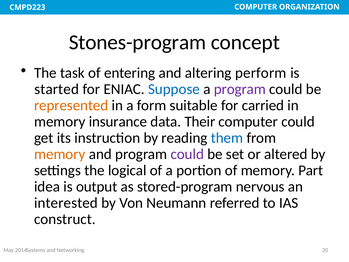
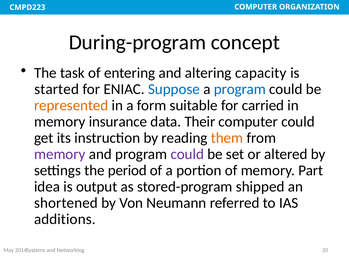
Stones-program: Stones-program -> During-program (137, 42)
perform: perform -> capacity (261, 73)
program colour: purple -> blue (240, 89)
them colour: blue -> orange (227, 138)
memory colour: orange -> purple (60, 154)
logical: logical -> period (127, 170)
nervous: nervous -> shipped (260, 187)
interested: interested -> shortened (66, 203)
construct: construct -> additions (65, 219)
